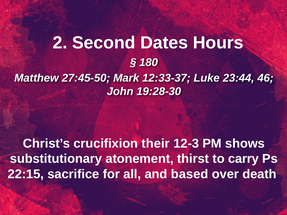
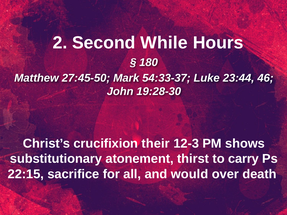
Dates: Dates -> While (164, 43)
12:33-37: 12:33-37 -> 54:33-37 (167, 78)
based: based -> would (190, 174)
